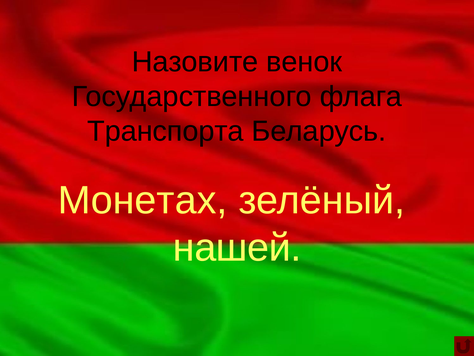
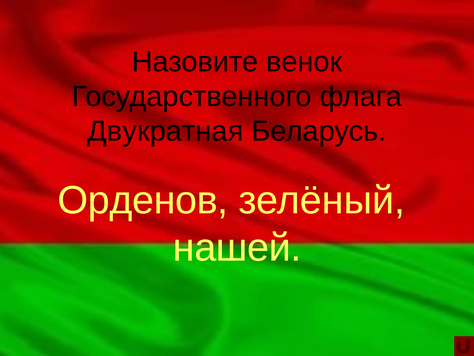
Транспорта: Транспорта -> Двукратная (165, 131)
Монетах: Монетах -> Орденов (143, 200)
